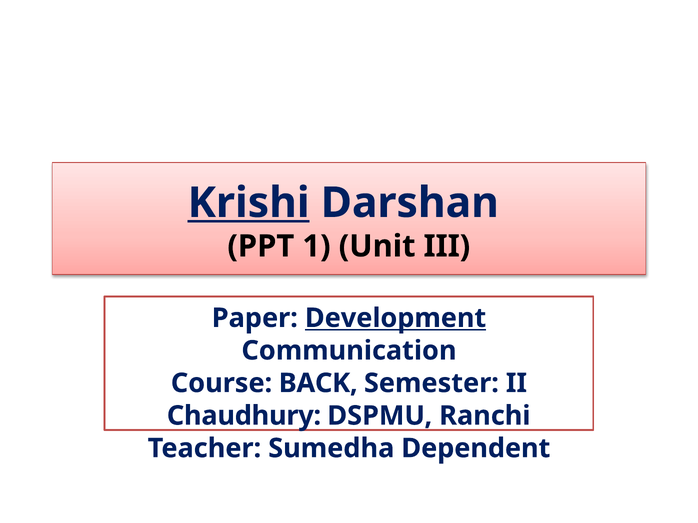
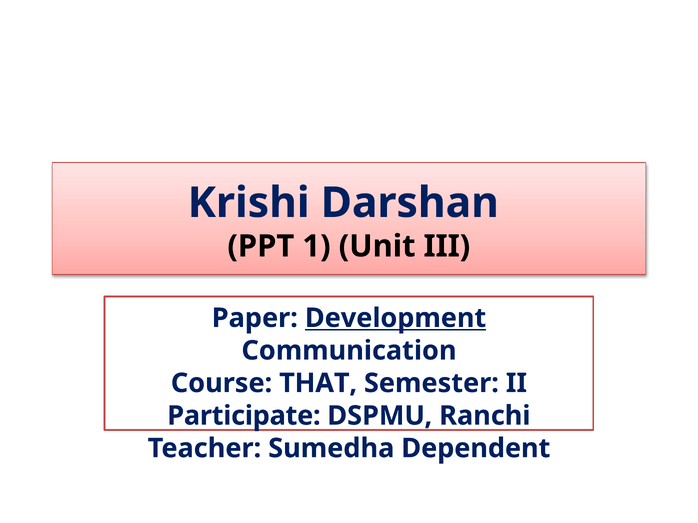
Krishi underline: present -> none (249, 203)
BACK: BACK -> THAT (318, 384)
Chaudhury: Chaudhury -> Participate (244, 416)
